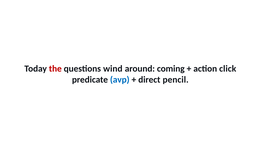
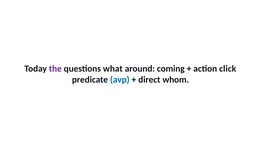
the colour: red -> purple (55, 69)
wind: wind -> what (113, 69)
pencil: pencil -> whom (176, 80)
